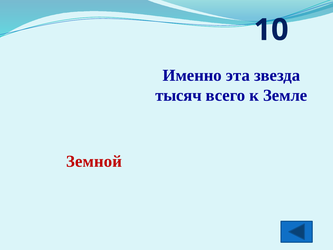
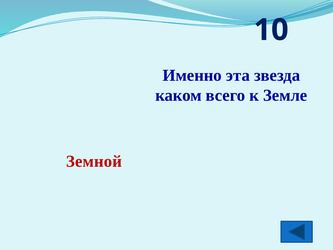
тысяч: тысяч -> каком (179, 95)
